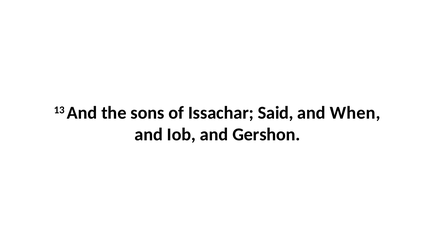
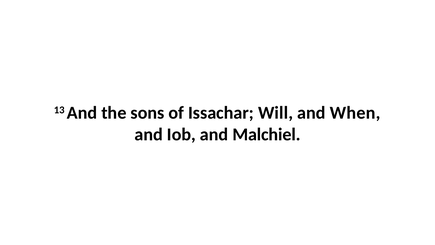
Said: Said -> Will (276, 113)
Gershon: Gershon -> Malchiel (266, 134)
